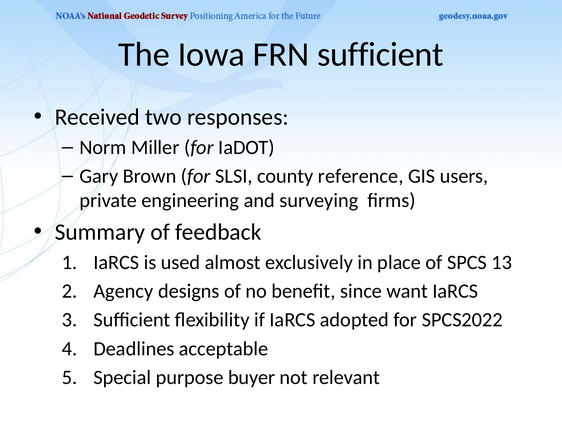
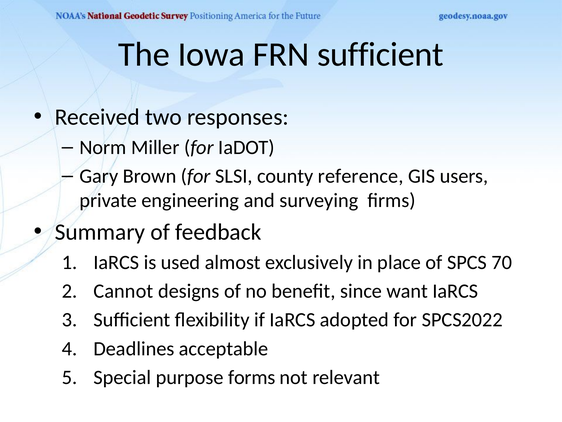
13: 13 -> 70 (502, 262)
Agency: Agency -> Cannot (123, 291)
buyer: buyer -> forms (252, 377)
